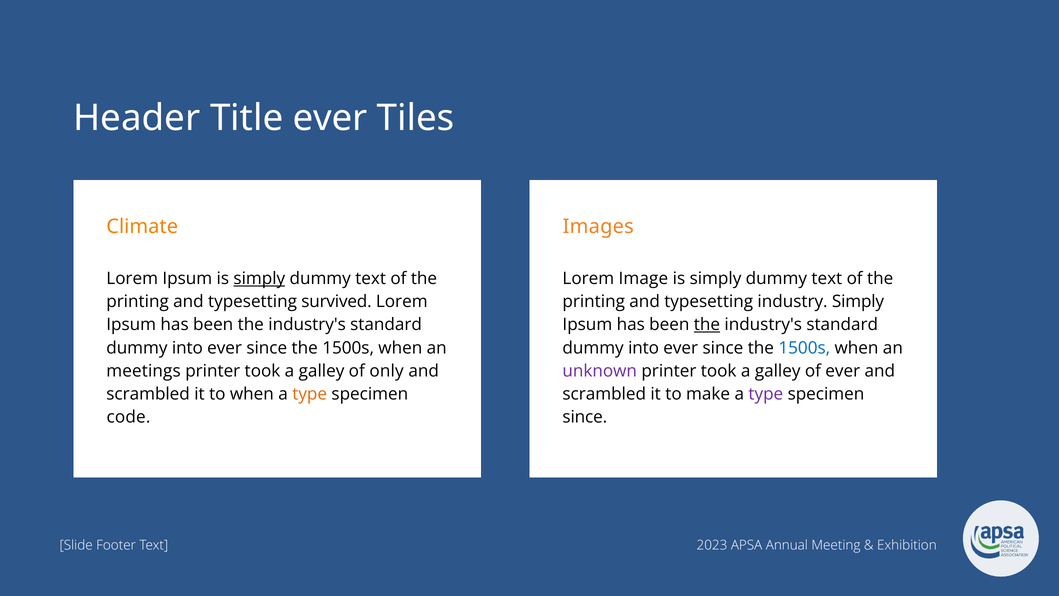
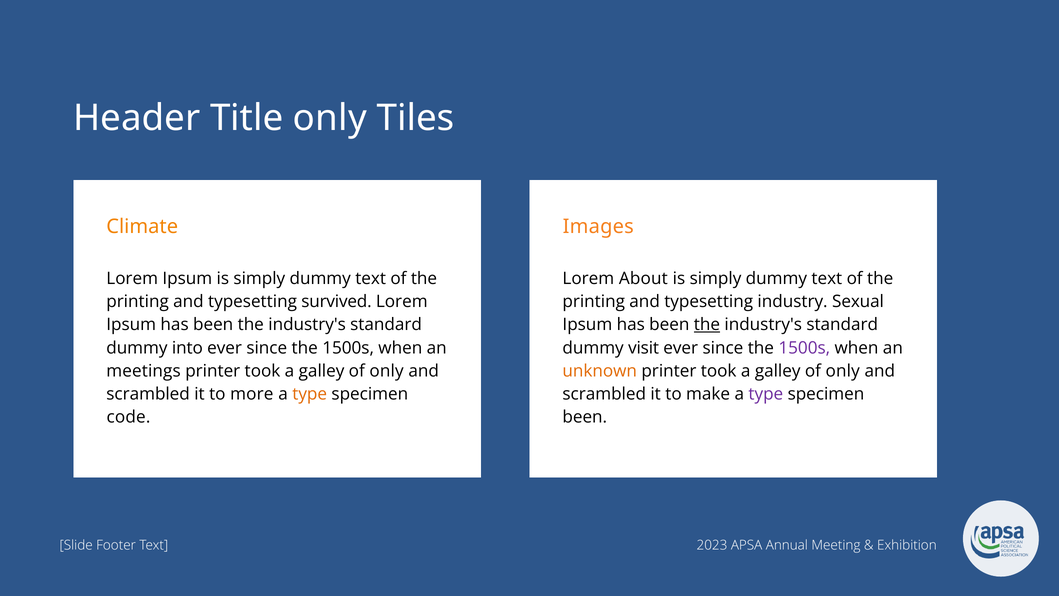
Title ever: ever -> only (330, 118)
simply underline: present -> none (259, 278)
Image: Image -> About (643, 278)
industry Simply: Simply -> Sexual (858, 301)
into: into -> visit (644, 348)
1500s colour: blue -> purple (804, 348)
unknown colour: purple -> orange (600, 371)
ever: ever -> only (843, 371)
to when: when -> more (252, 394)
since: since -> been (585, 417)
